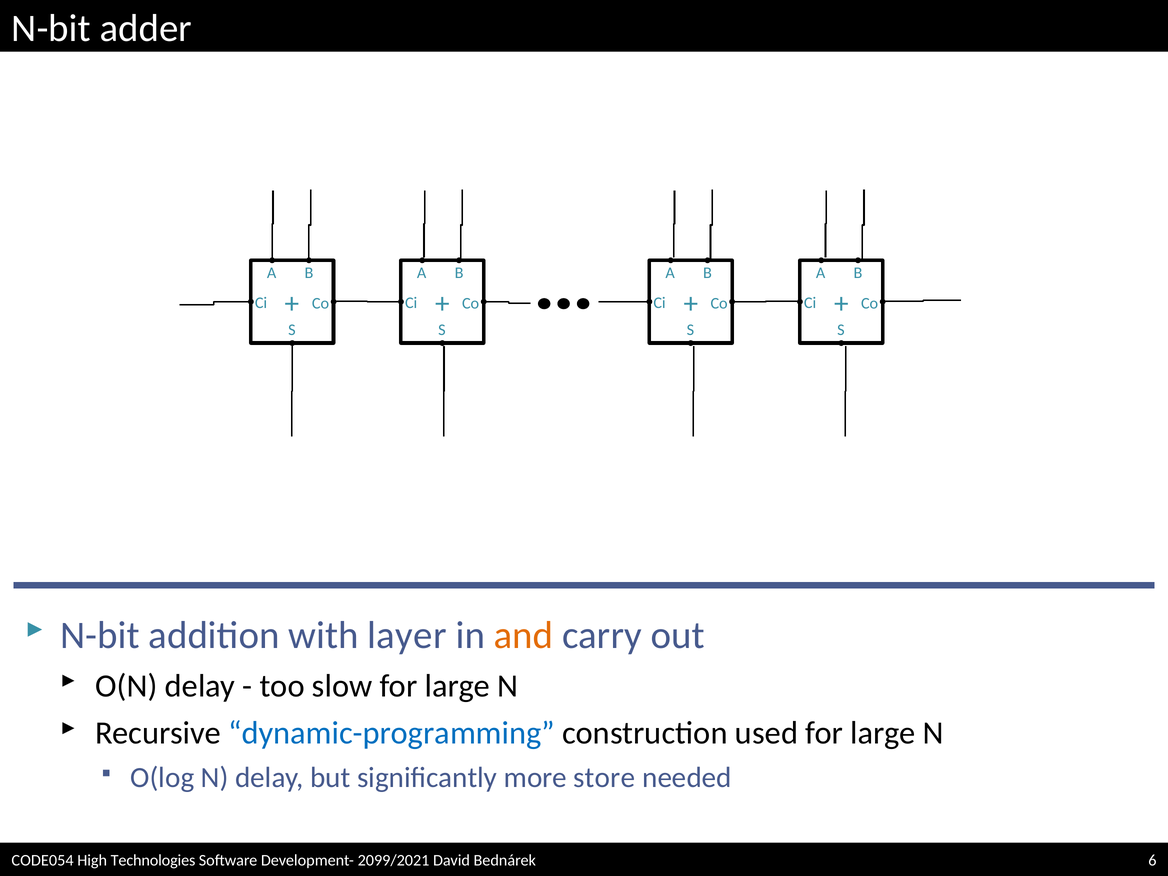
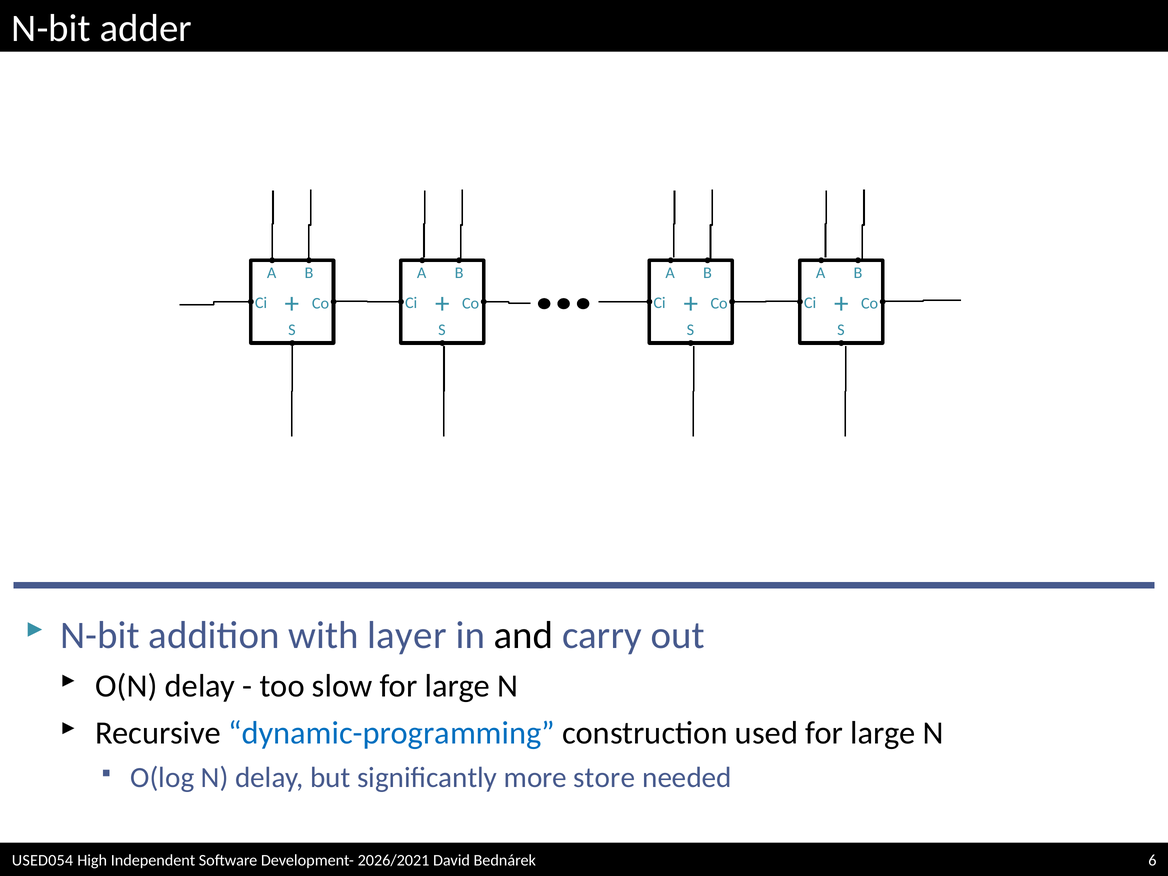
and colour: orange -> black (524, 635)
CODE054: CODE054 -> USED054 (43, 860)
Technologies: Technologies -> Independent (153, 860)
2099/2021: 2099/2021 -> 2026/2021 (394, 860)
